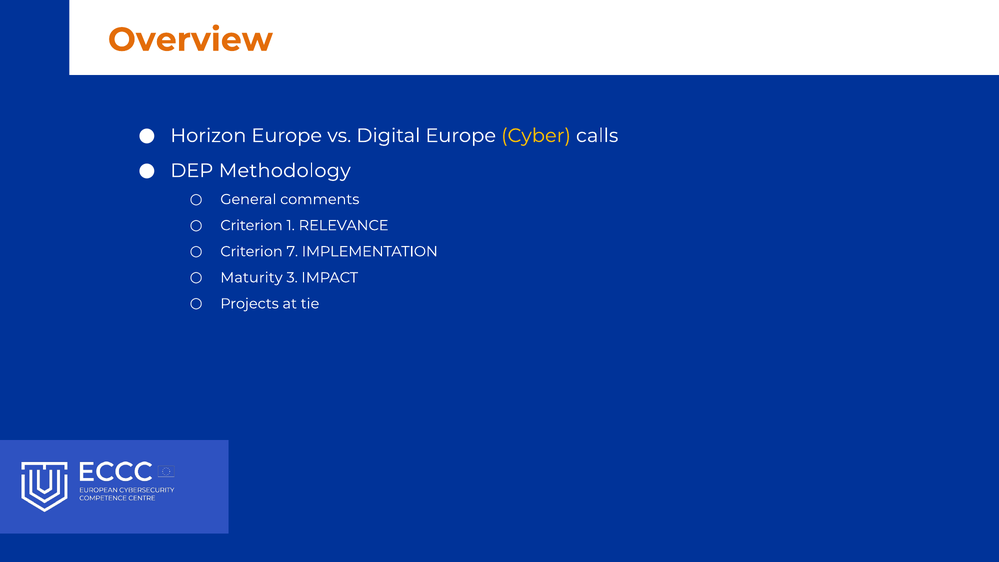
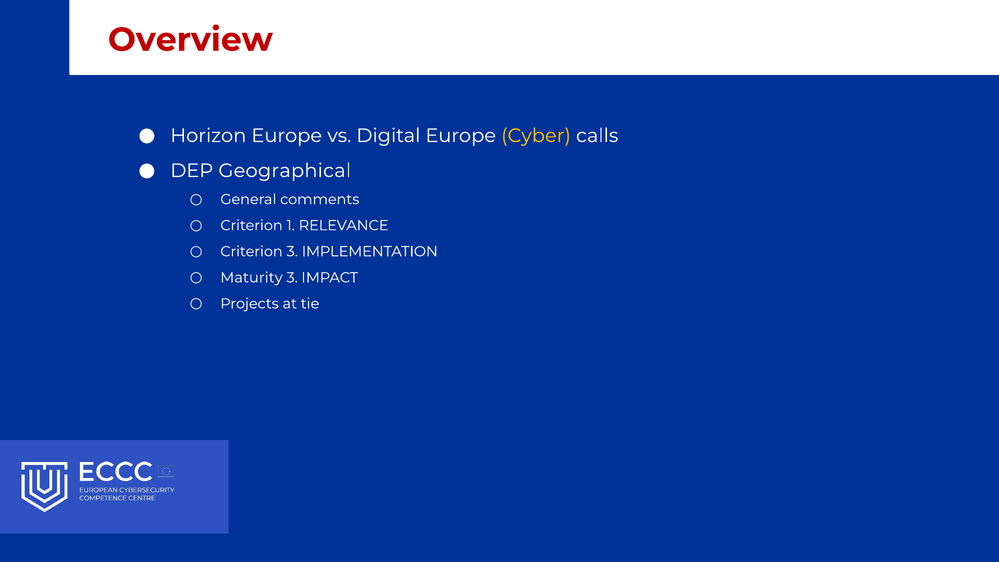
Overview colour: orange -> red (190, 40)
Methodology: Methodology -> Geographical (285, 171)
Criterion 7: 7 -> 3 (292, 251)
